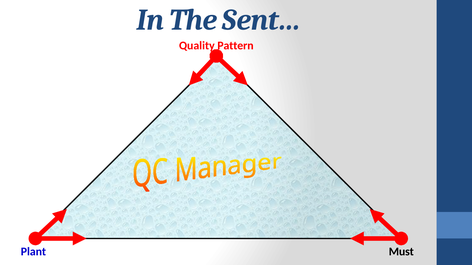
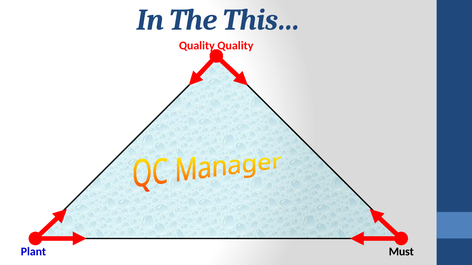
Sent…: Sent… -> This… (261, 20)
Quality Pattern: Pattern -> Quality (235, 46)
